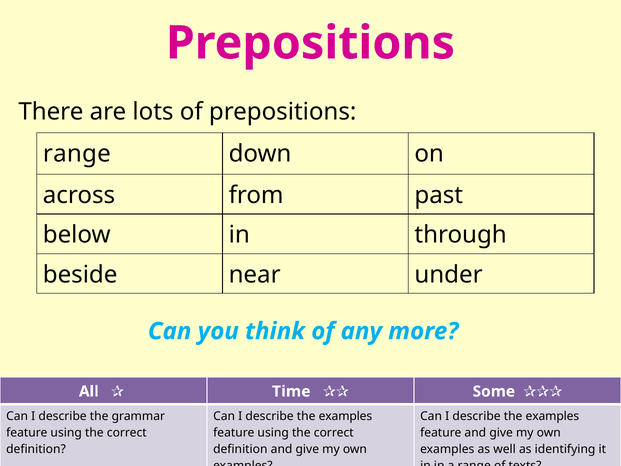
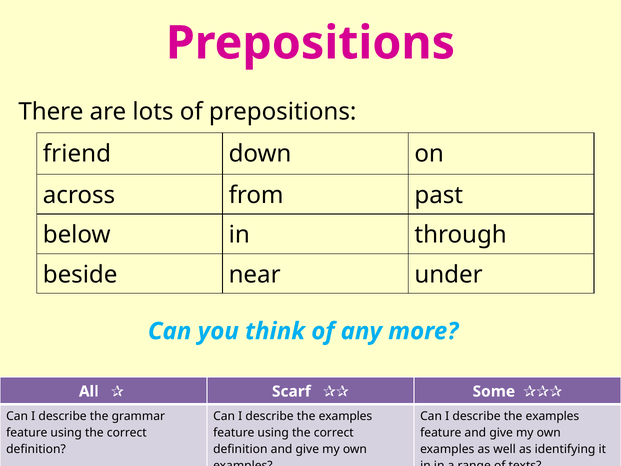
range: range -> friend (77, 154)
Time: Time -> Scarf (291, 391)
